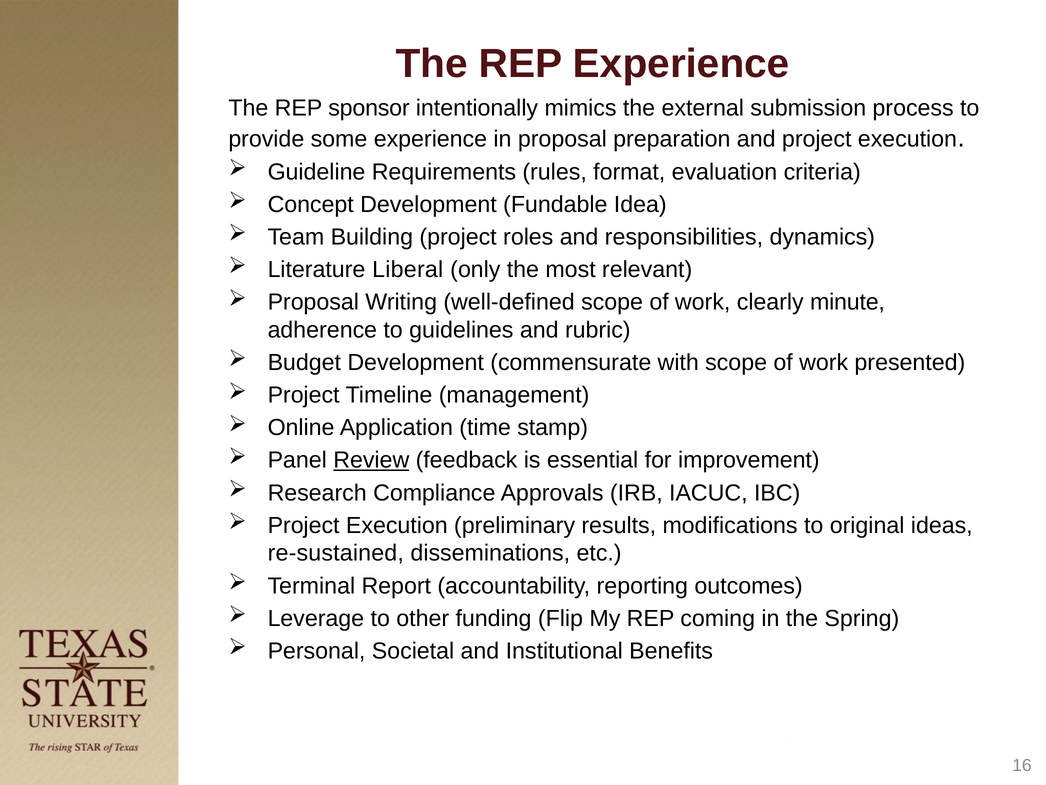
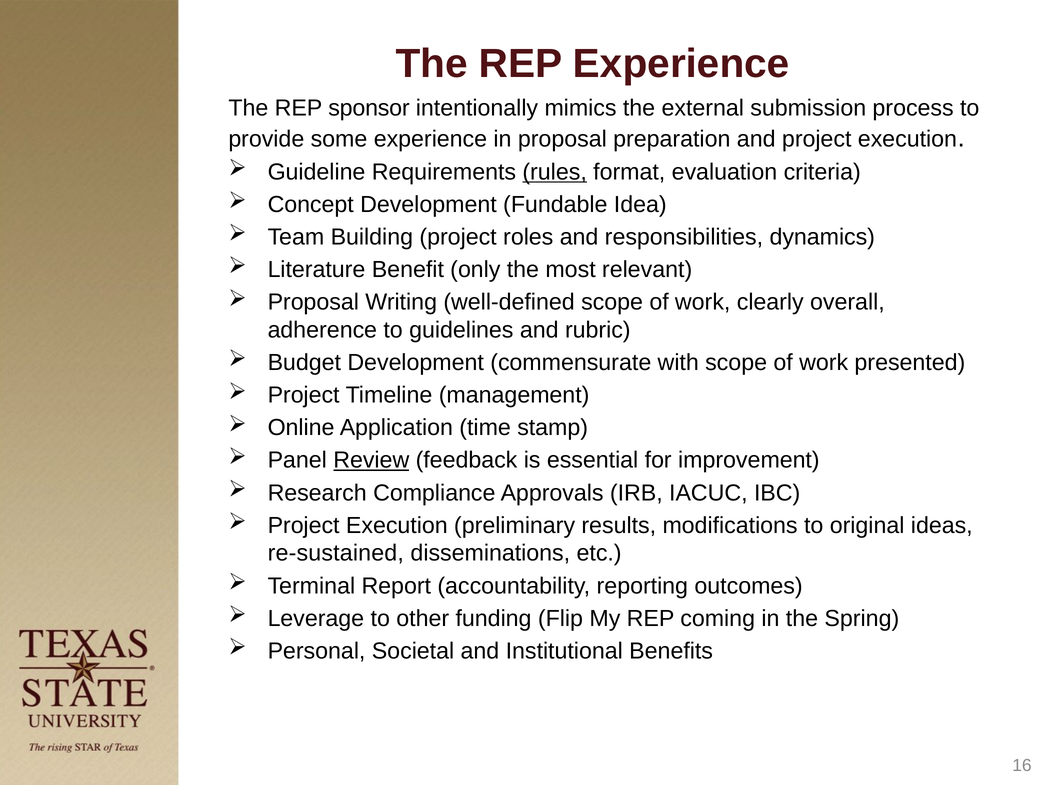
rules underline: none -> present (555, 172)
Liberal: Liberal -> Benefit (408, 269)
minute: minute -> overall (847, 302)
